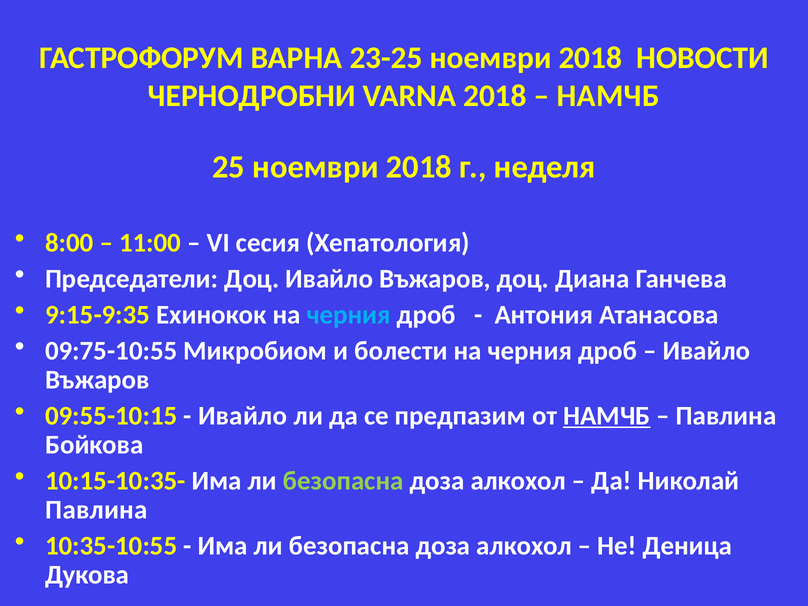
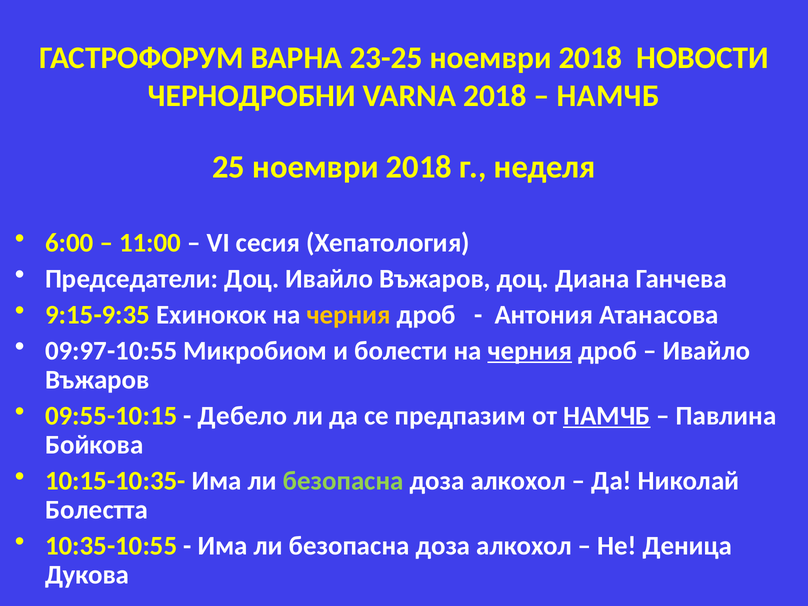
8:00: 8:00 -> 6:00 (69, 243)
черния colour: light blue -> yellow (349, 315)
09:75-10:55: 09:75-10:55 -> 09:97-10:55 (111, 351)
черния underline: none -> present (530, 351)
Ивайло: Ивайло -> Дебело (243, 416)
Павлина: Павлина -> Болестта (97, 510)
